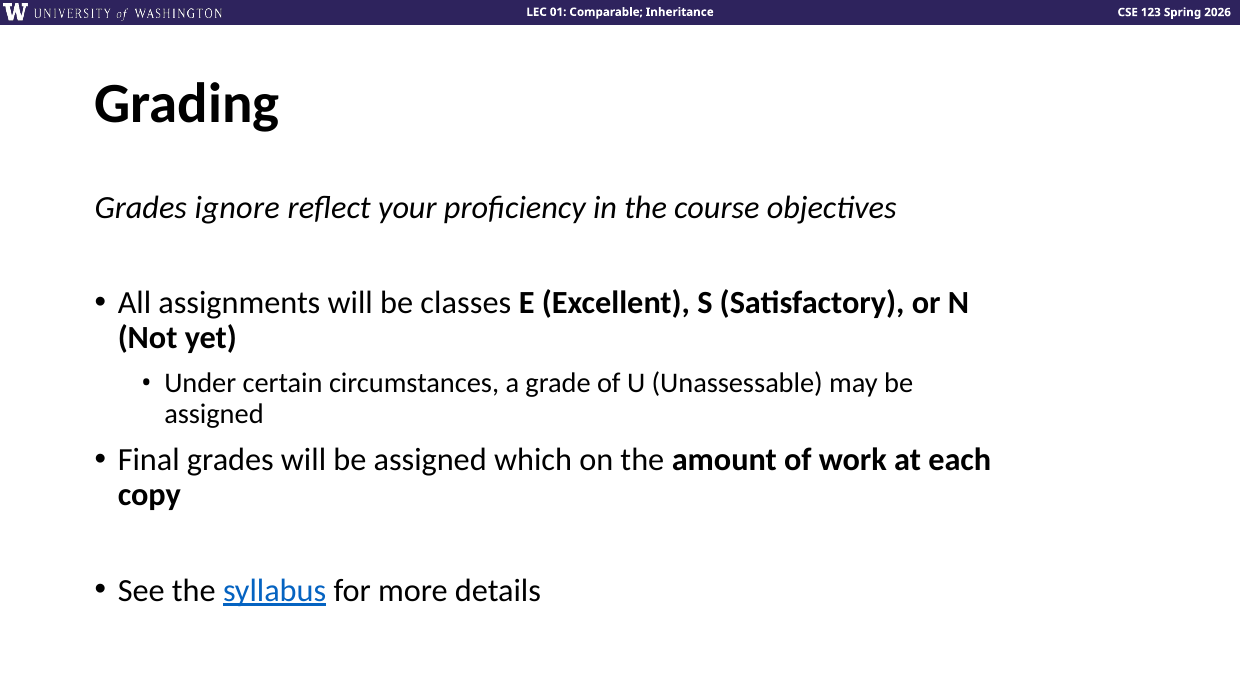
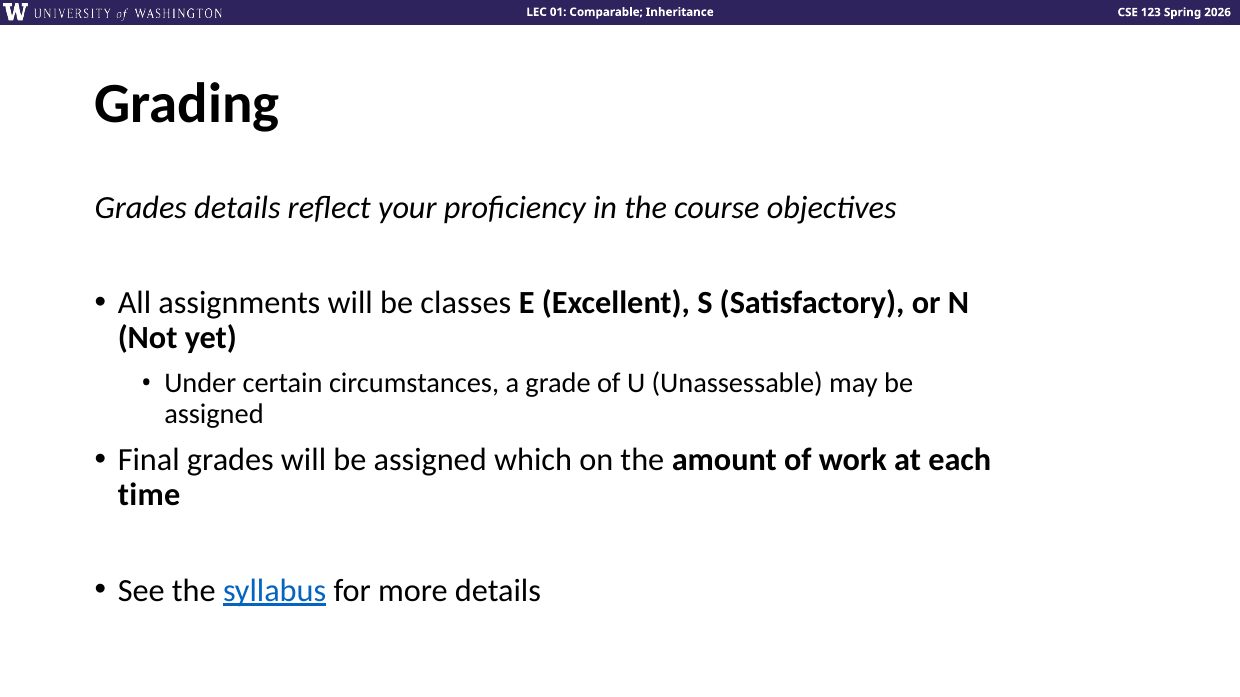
Grades ignore: ignore -> details (237, 208)
copy: copy -> time (149, 495)
